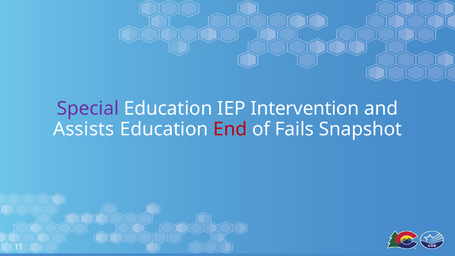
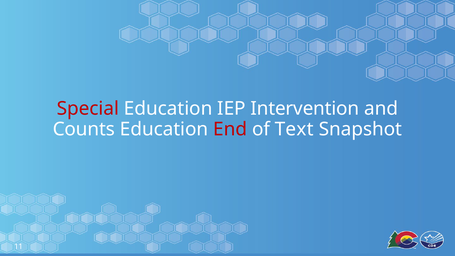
Special colour: purple -> red (88, 109)
Assists: Assists -> Counts (84, 129)
Fails: Fails -> Text (294, 129)
